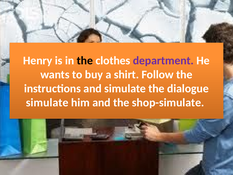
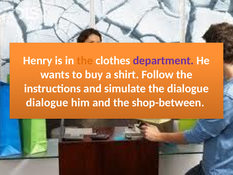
the colour: black -> orange (85, 60)
simulate: simulate -> dialogue (47, 102)
shop-simulate: shop-simulate -> shop-between (168, 102)
